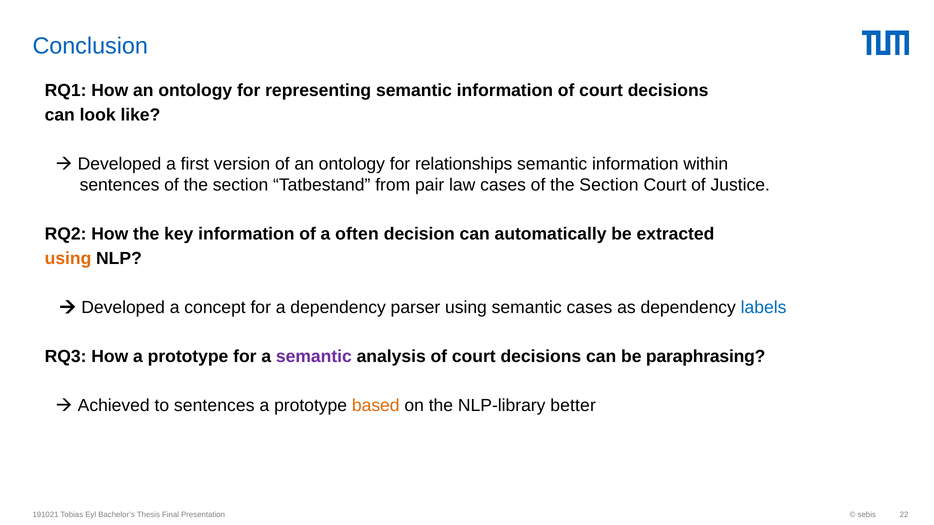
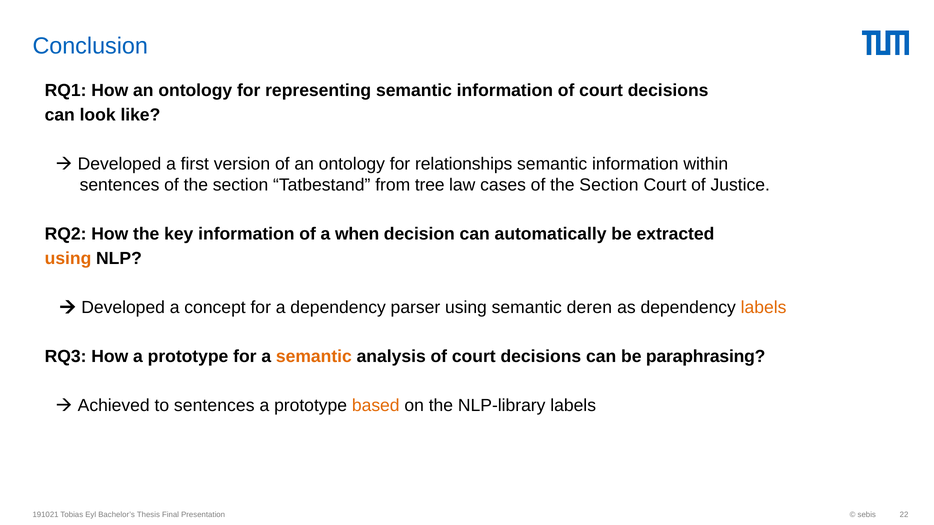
pair: pair -> tree (430, 185)
often: often -> when (357, 234)
semantic cases: cases -> deren (589, 308)
labels colour: blue -> orange (764, 308)
semantic colour: purple -> orange (314, 357)
NLP-library better: better -> labels (573, 406)
